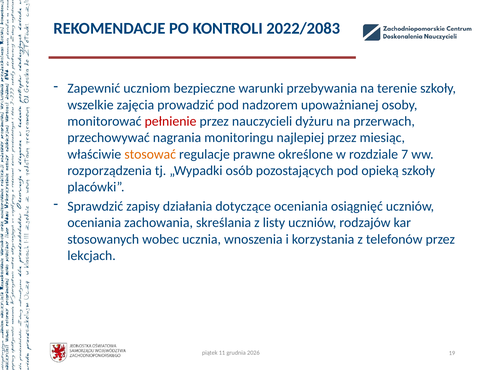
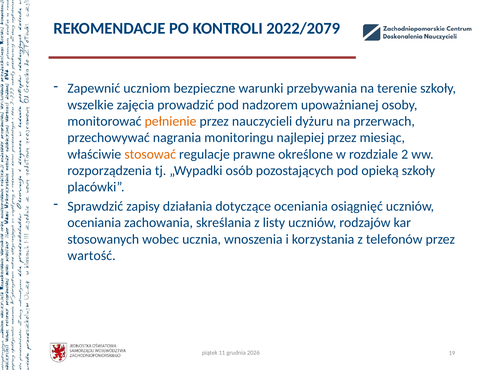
2022/2083: 2022/2083 -> 2022/2079 (303, 28)
pełnienie colour: red -> orange (171, 121)
7: 7 -> 2 (405, 154)
lekcjach: lekcjach -> wartość (92, 256)
